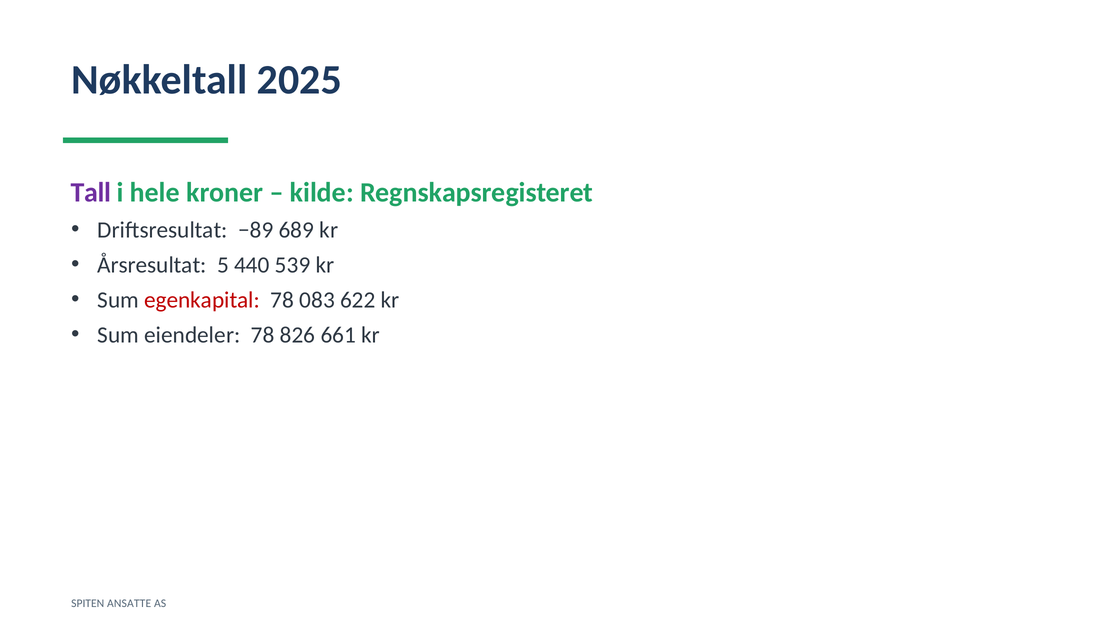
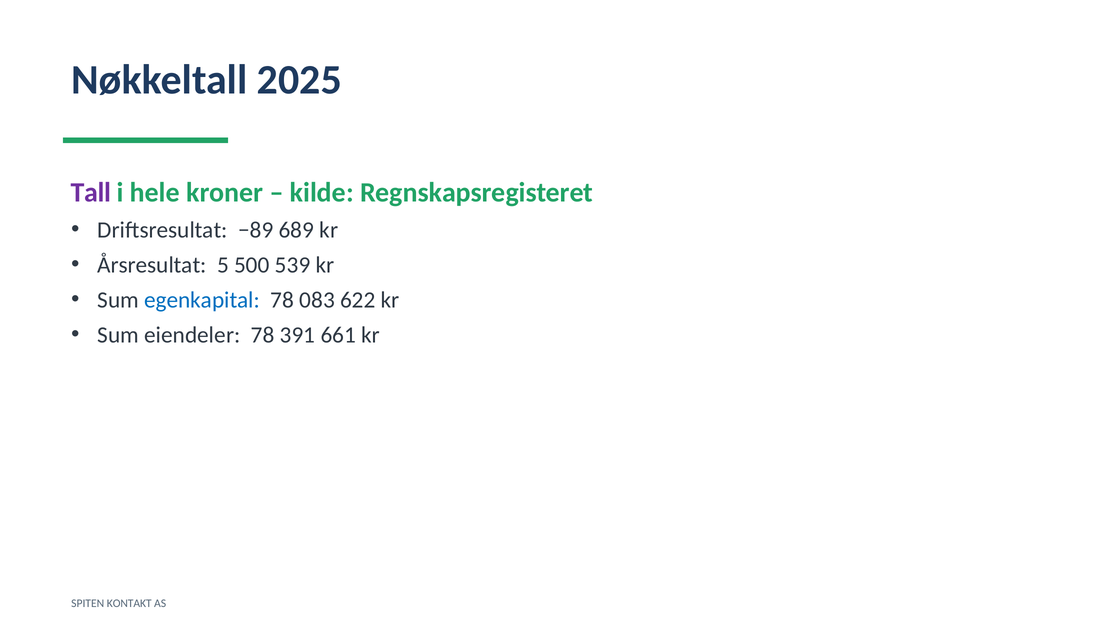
440: 440 -> 500 (252, 265)
egenkapital colour: red -> blue (202, 300)
826: 826 -> 391 (298, 335)
ANSATTE: ANSATTE -> KONTAKT (129, 604)
